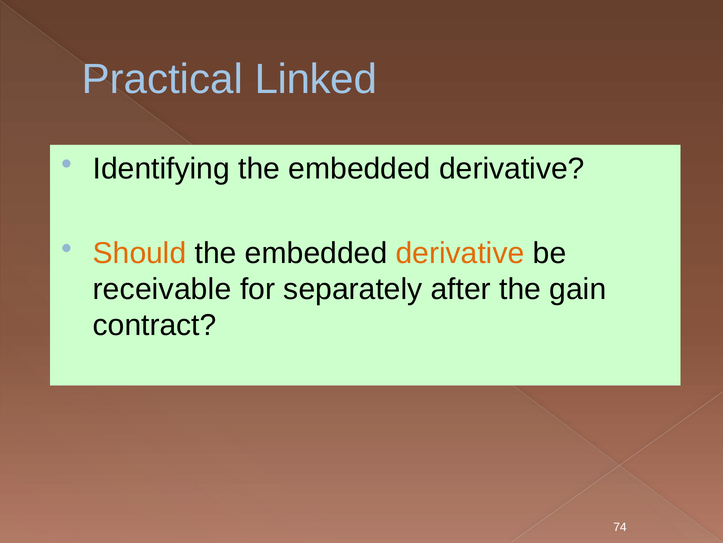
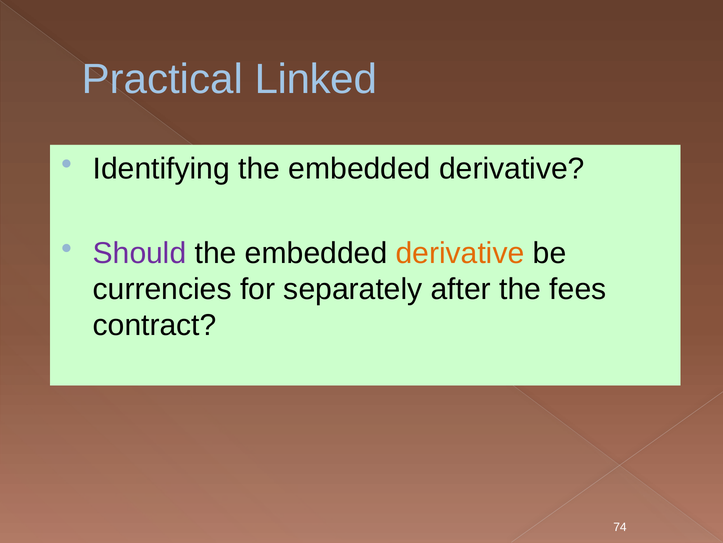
Should colour: orange -> purple (140, 253)
receivable: receivable -> currencies (162, 289)
gain: gain -> fees (578, 289)
